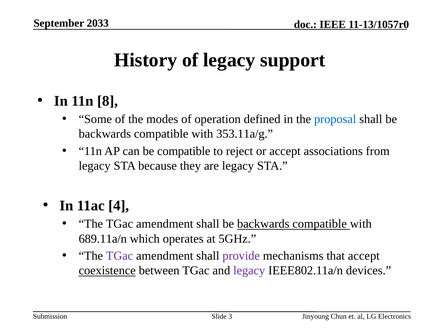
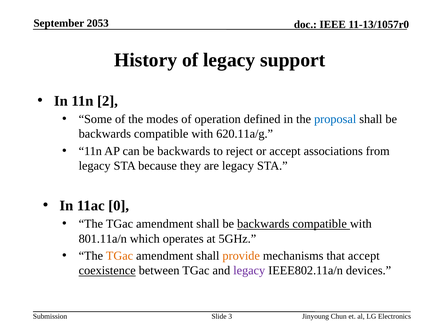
2033: 2033 -> 2053 (98, 23)
8: 8 -> 2 (108, 101)
353.11a/g: 353.11a/g -> 620.11a/g (245, 134)
can be compatible: compatible -> backwards (184, 151)
4: 4 -> 0 (119, 206)
689.11a/n: 689.11a/n -> 801.11a/n (103, 239)
TGac colour: purple -> orange (120, 256)
provide colour: purple -> orange (241, 256)
